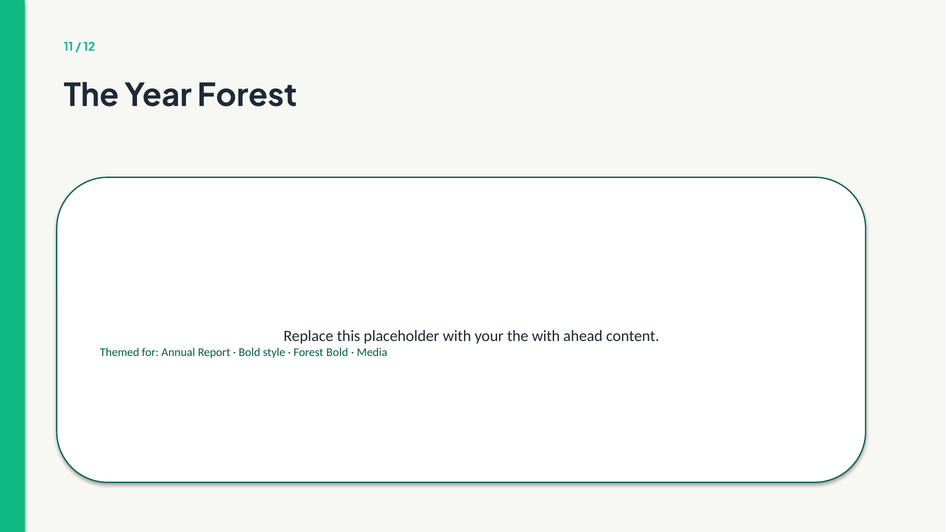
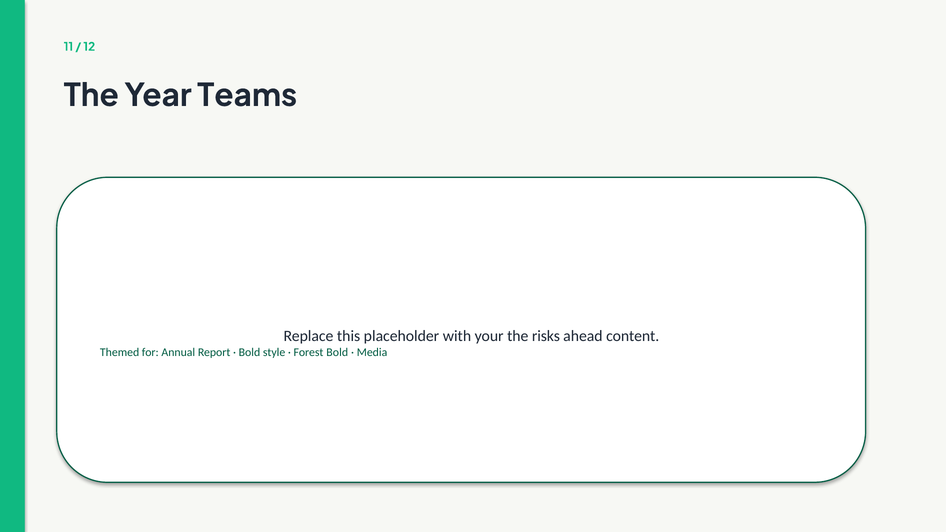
Year Forest: Forest -> Teams (247, 96)
the with: with -> risks (546, 336)
